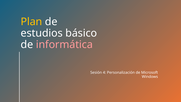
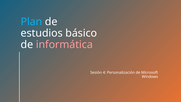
Plan colour: yellow -> light blue (31, 22)
